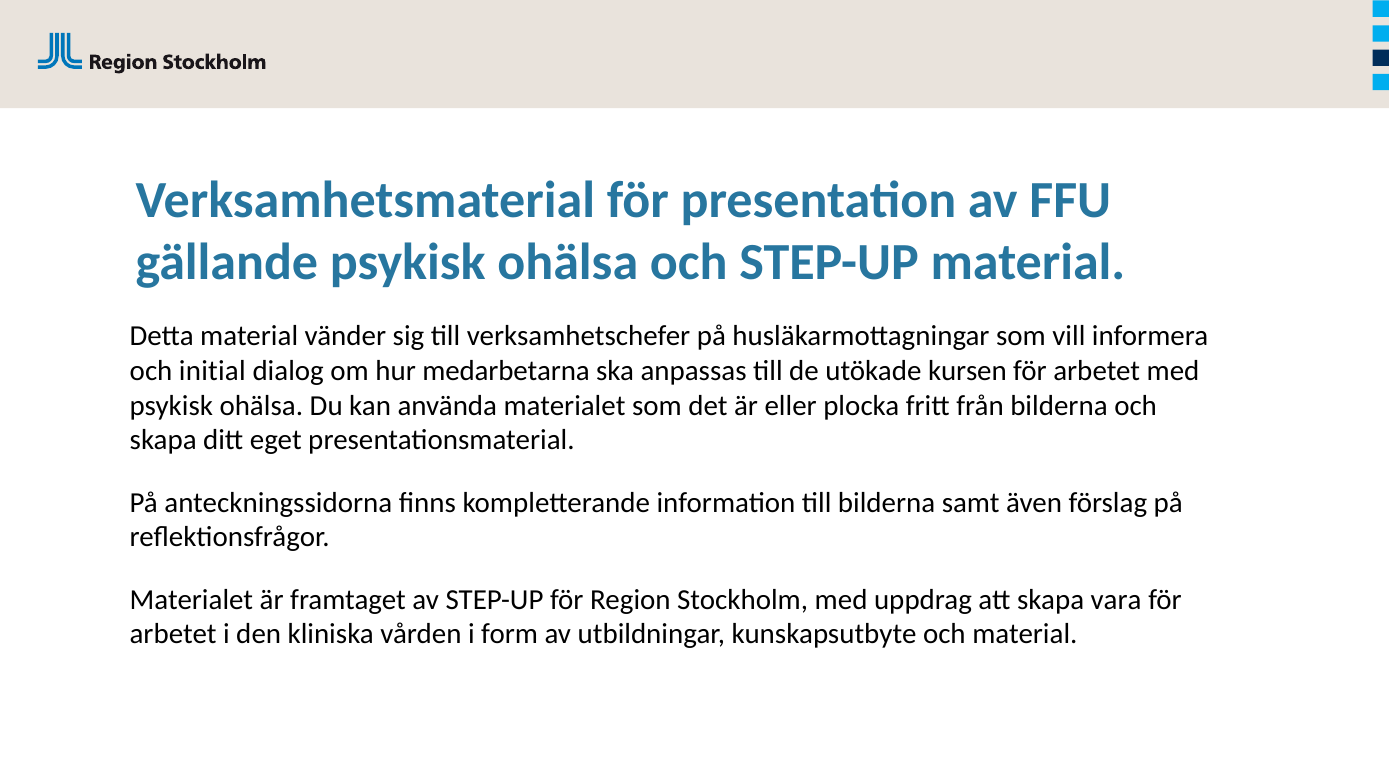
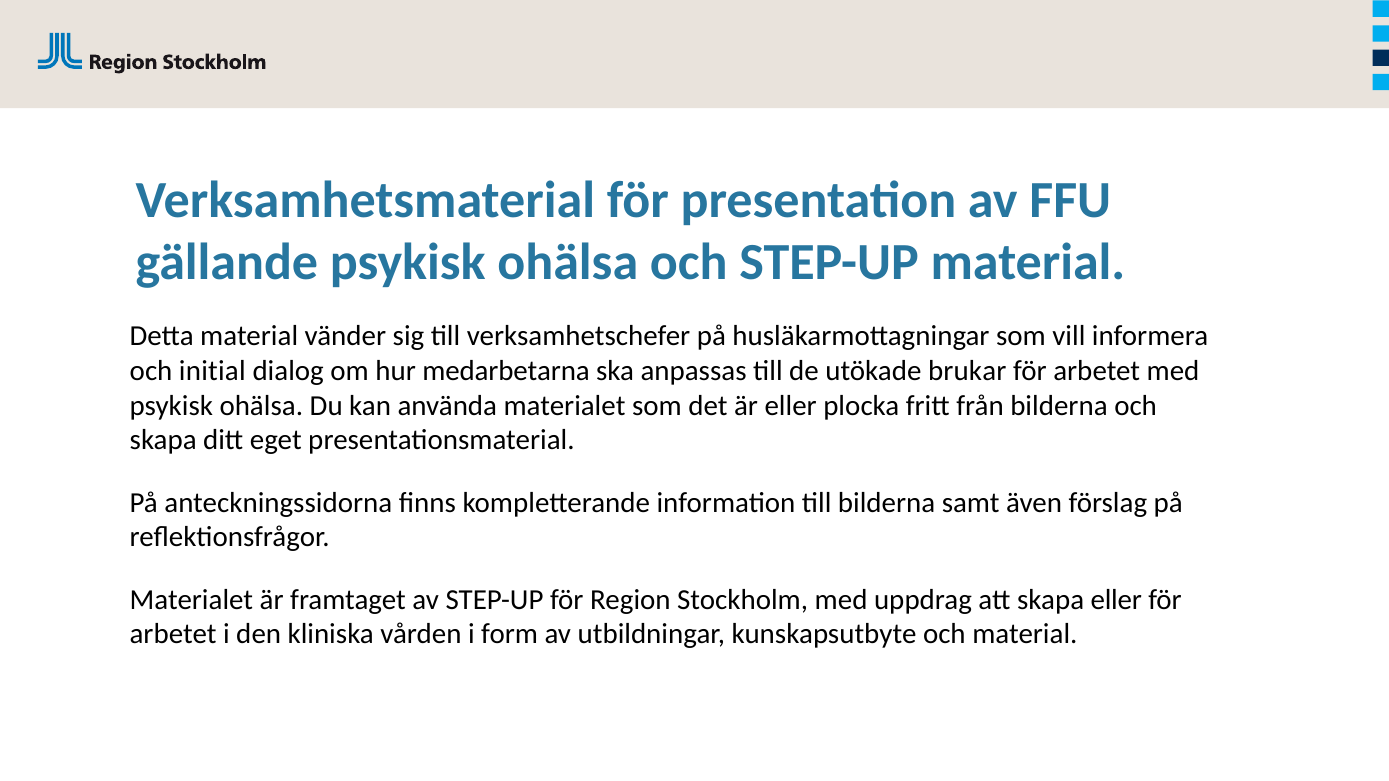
kursen: kursen -> brukar (967, 371)
skapa vara: vara -> eller (1116, 600)
